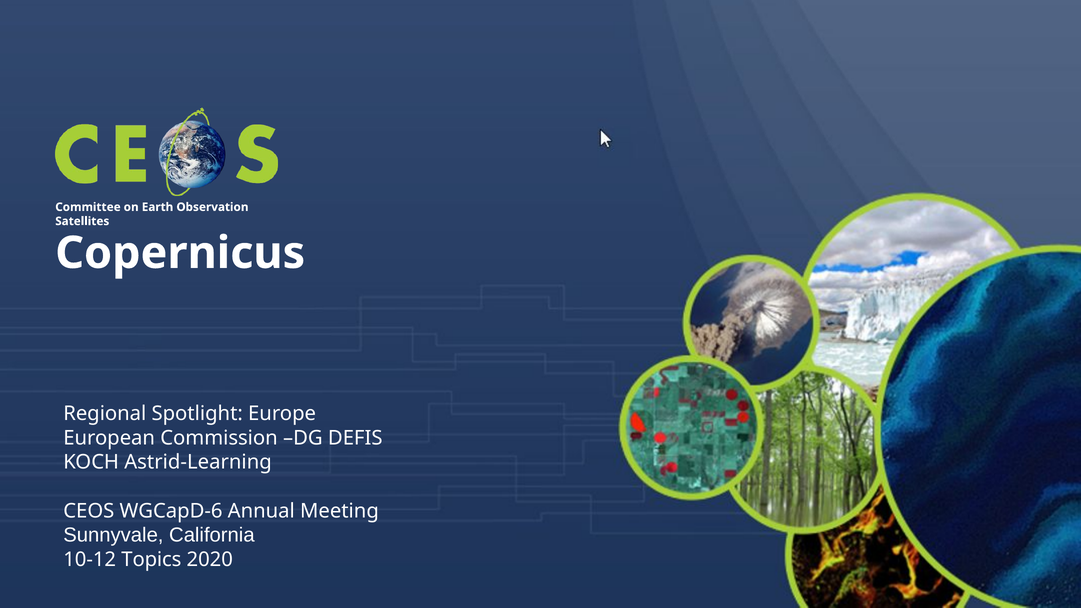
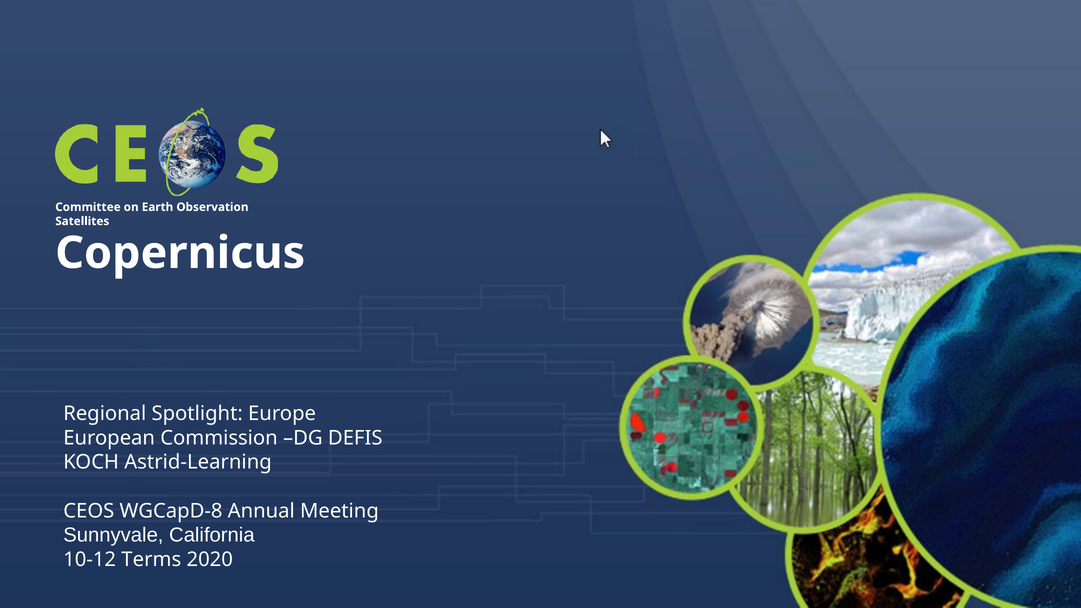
WGCapD-6: WGCapD-6 -> WGCapD-8 (171, 511)
Topics: Topics -> Terms (151, 560)
